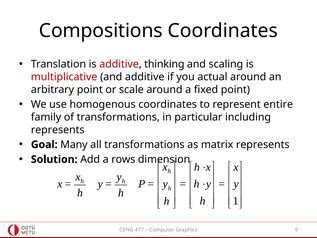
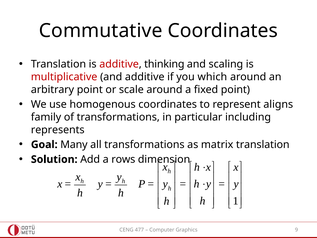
Compositions: Compositions -> Commutative (101, 31)
actual: actual -> which (212, 77)
entire: entire -> aligns (278, 104)
matrix represents: represents -> translation (263, 144)
